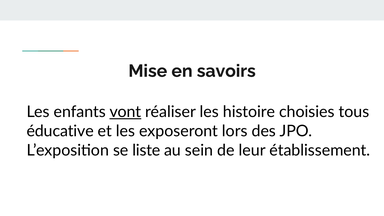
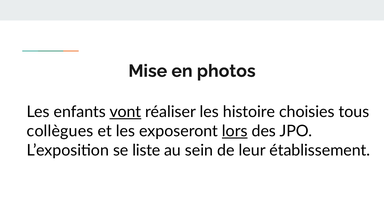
savoirs: savoirs -> photos (226, 71)
éducative: éducative -> collègues (60, 131)
lors underline: none -> present (235, 131)
